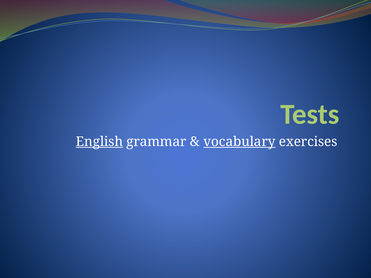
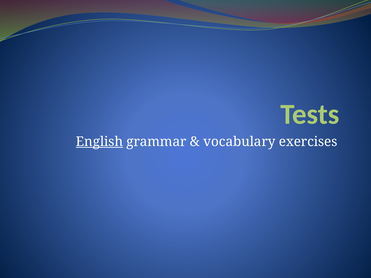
vocabulary underline: present -> none (239, 142)
